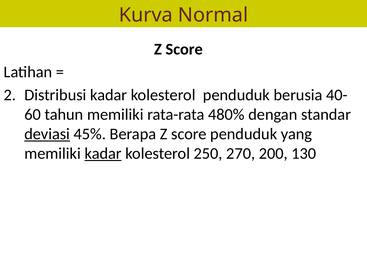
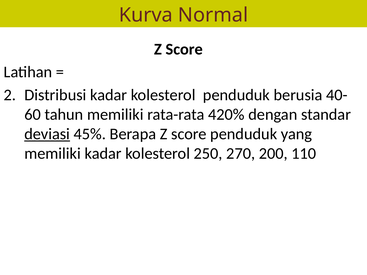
480%: 480% -> 420% (226, 115)
kadar underline: present -> none (103, 154)
130: 130 -> 110 (304, 154)
